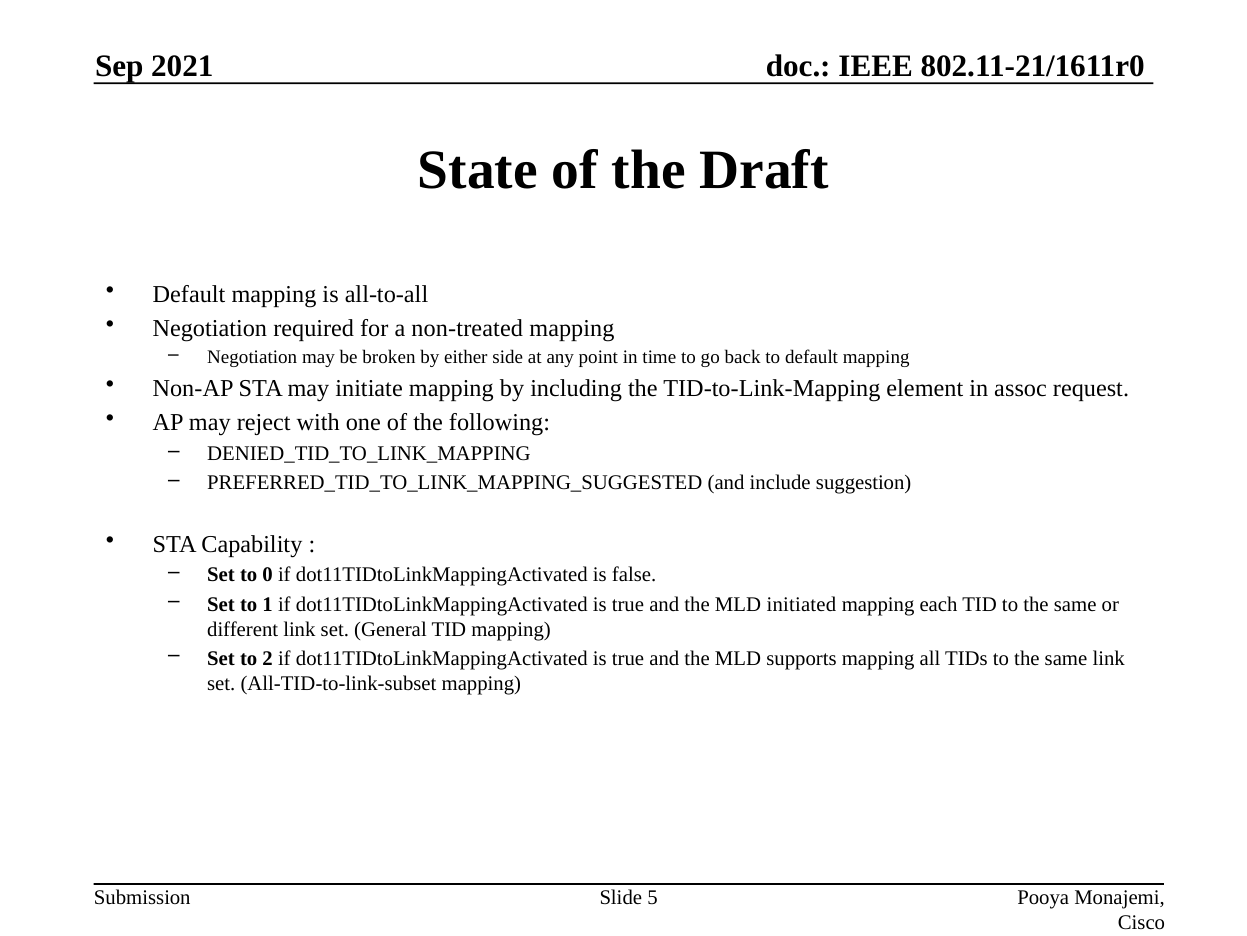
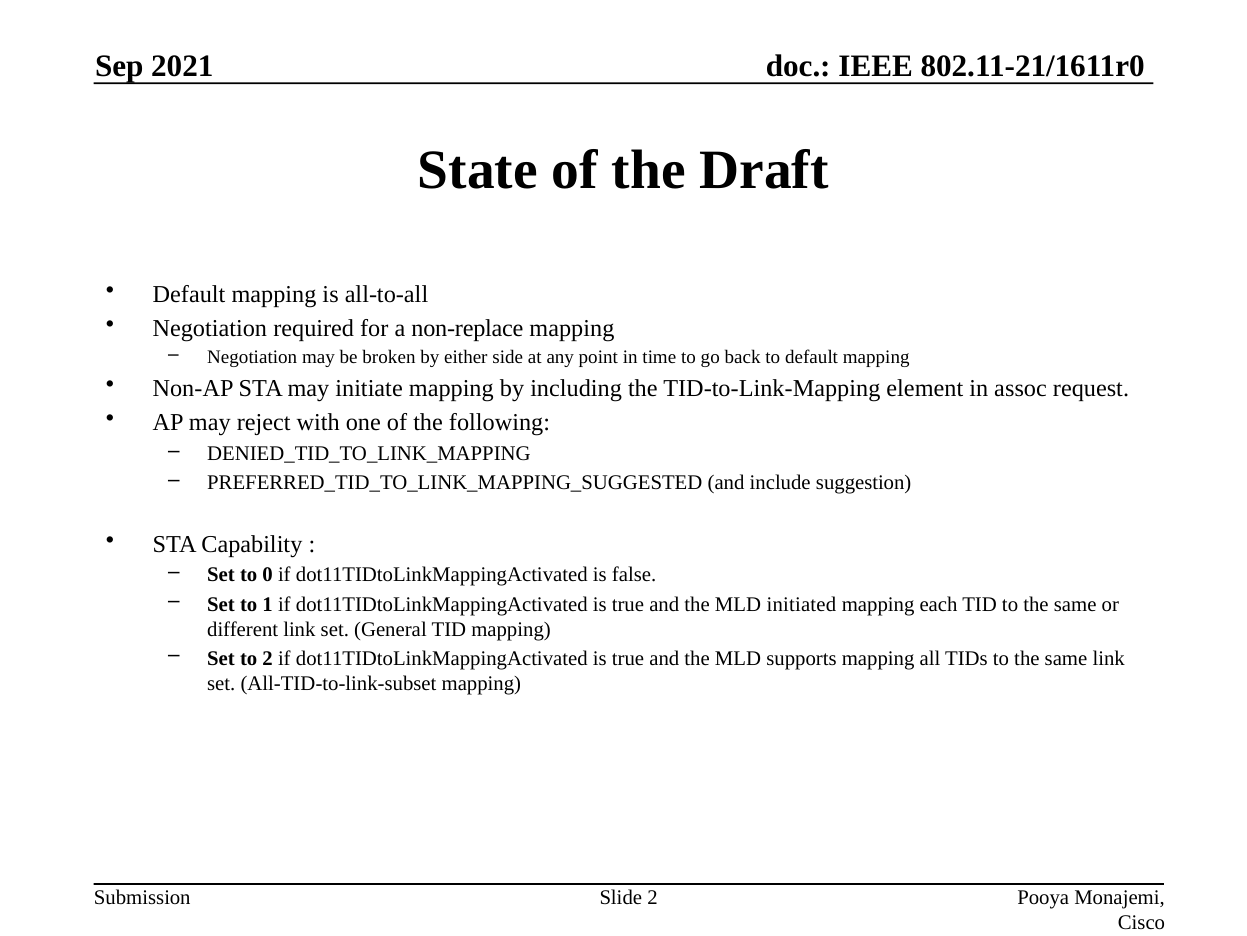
non-treated: non-treated -> non-replace (467, 328)
Slide 5: 5 -> 2 (653, 897)
